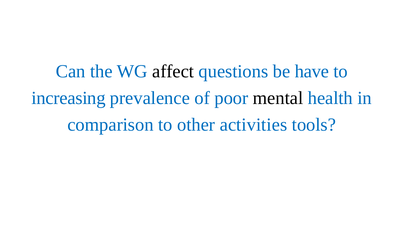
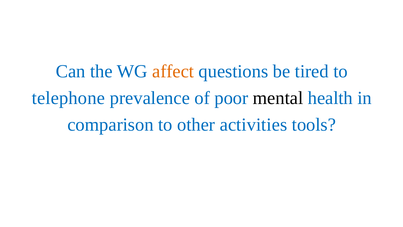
affect colour: black -> orange (173, 71)
have: have -> tired (312, 71)
increasing: increasing -> telephone (68, 98)
